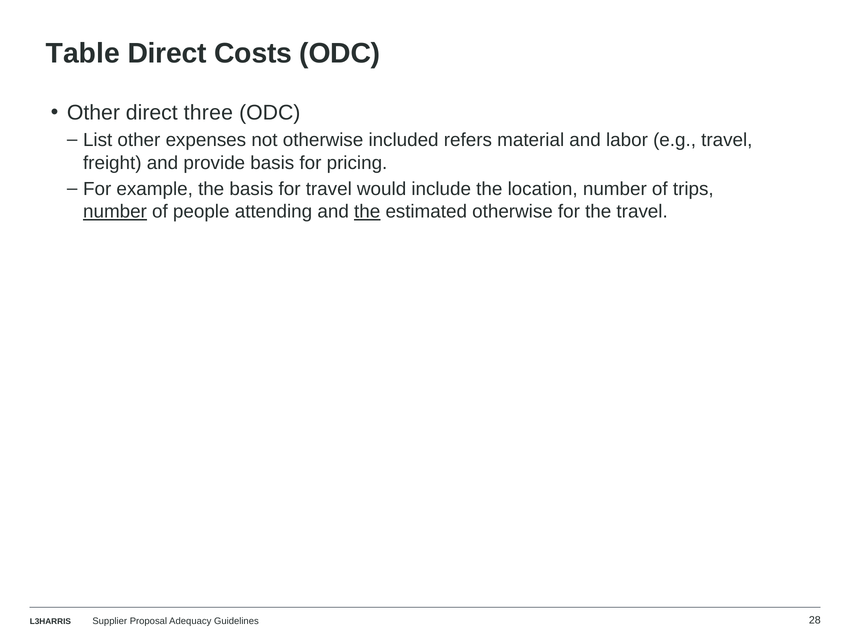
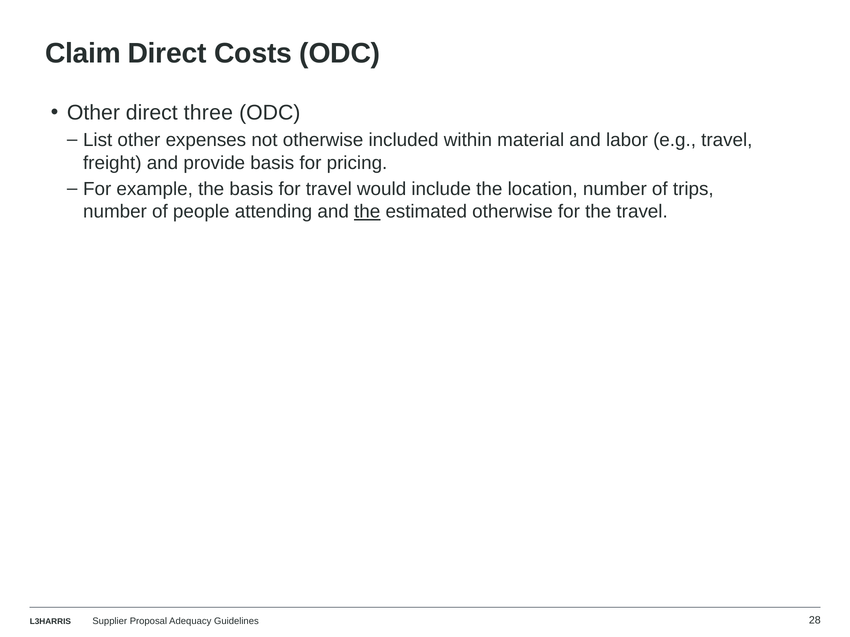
Table: Table -> Claim (83, 54)
refers: refers -> within (468, 140)
number underline: present -> none (115, 212)
